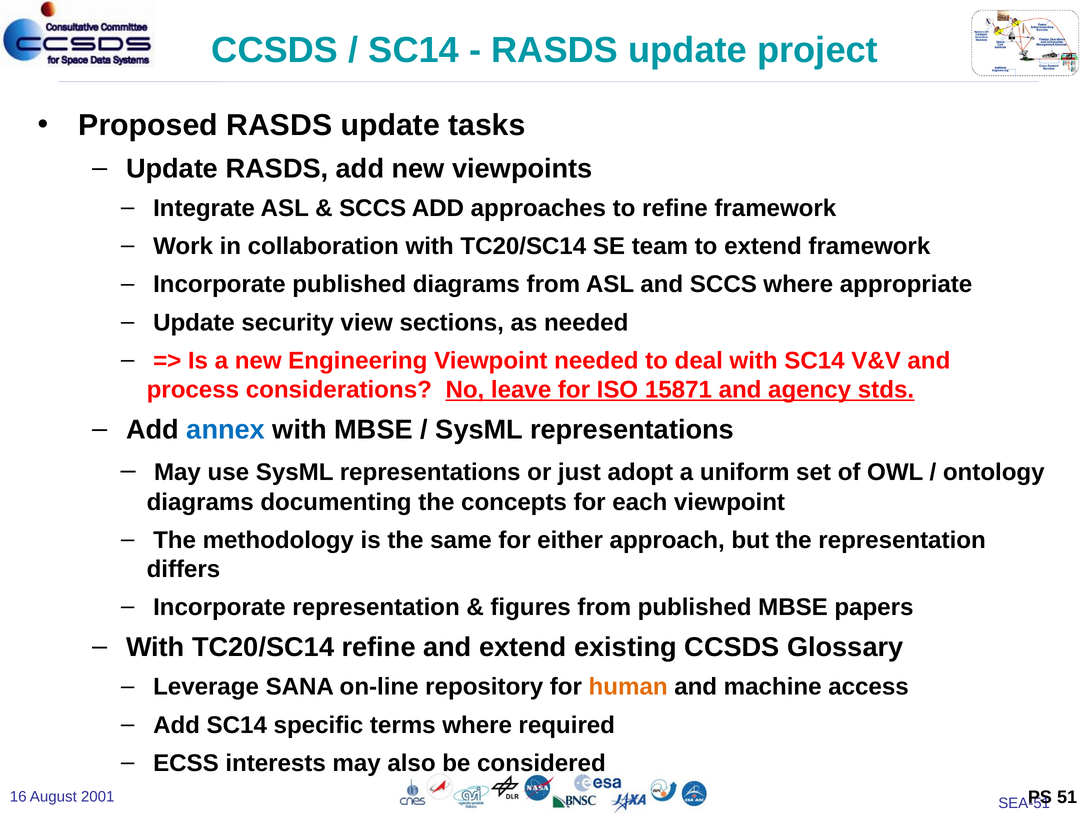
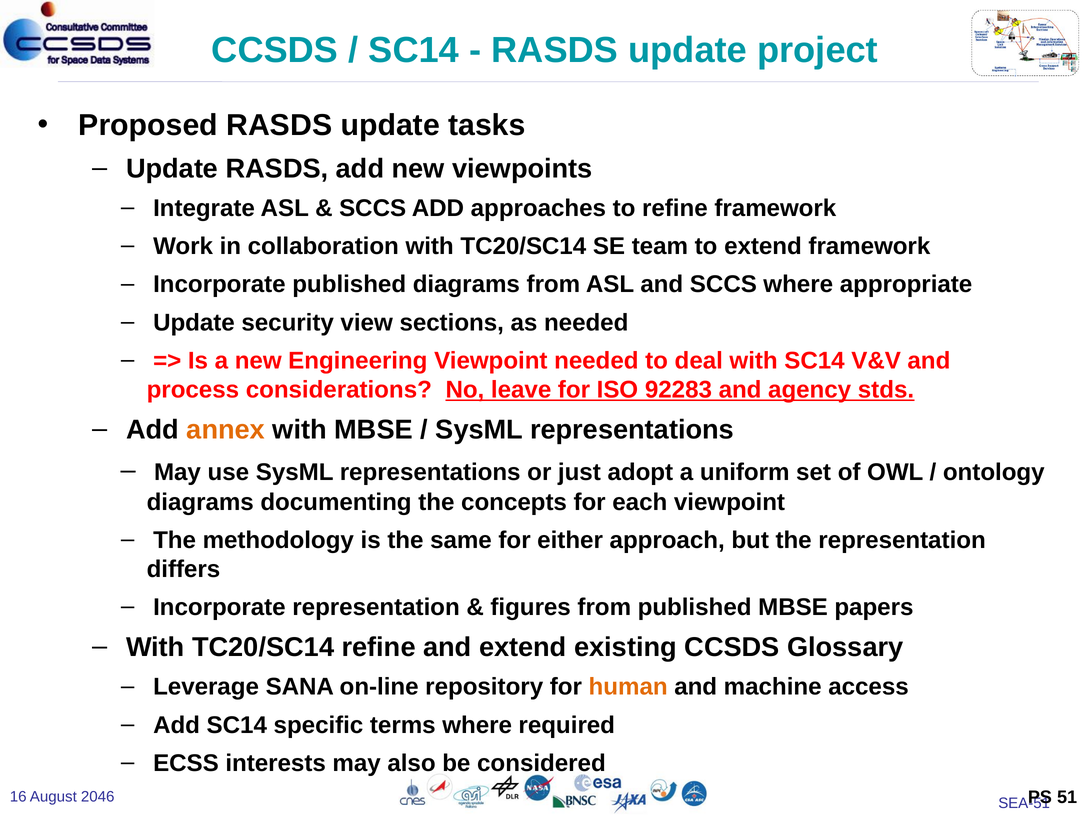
15871: 15871 -> 92283 (678, 390)
annex colour: blue -> orange (226, 430)
2001: 2001 -> 2046 (98, 797)
